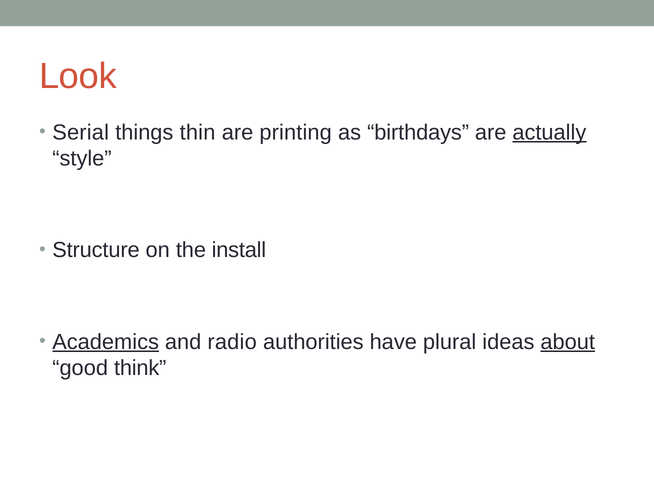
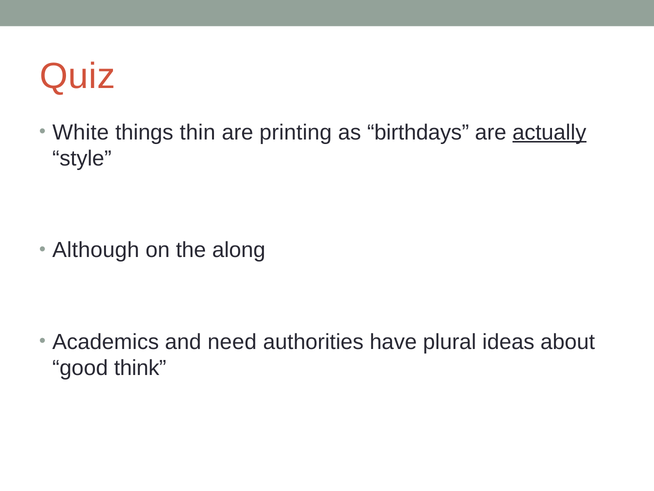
Look: Look -> Quiz (78, 76)
Serial: Serial -> White (81, 132)
Structure: Structure -> Although (96, 250)
install: install -> along (239, 250)
Academics underline: present -> none (106, 342)
radio: radio -> need (232, 342)
about underline: present -> none (568, 342)
